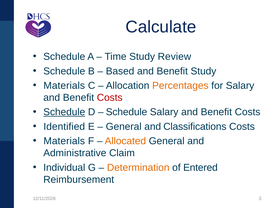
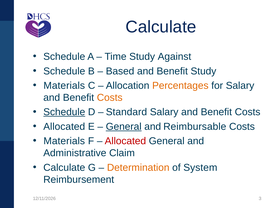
Review: Review -> Against (174, 57)
Costs colour: red -> orange (110, 98)
Schedule: Schedule -> Standard (126, 112)
Identified: Identified -> Allocated (64, 127)
General underline: none -> present (124, 127)
Classifications: Classifications -> Reimbursable (195, 127)
Allocated colour: orange -> red (125, 141)
Individual: Individual -> Calculate (64, 168)
Entered: Entered -> System (200, 168)
